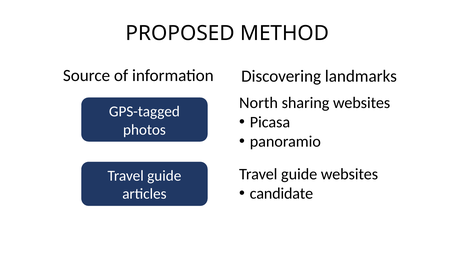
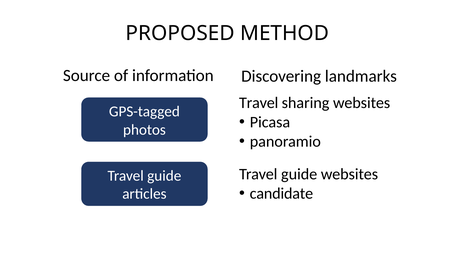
North: North -> Travel (259, 103)
